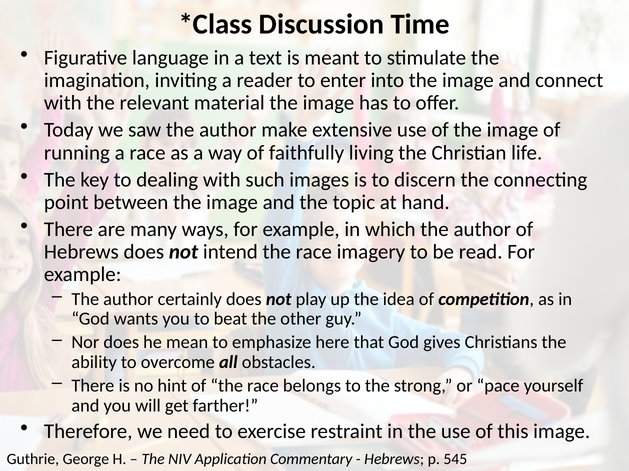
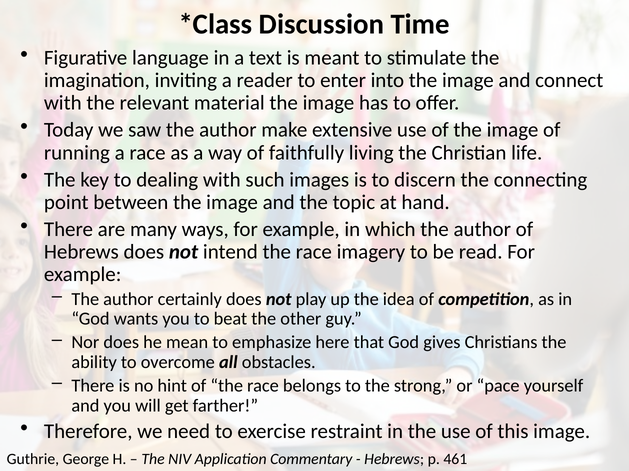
545: 545 -> 461 (455, 460)
